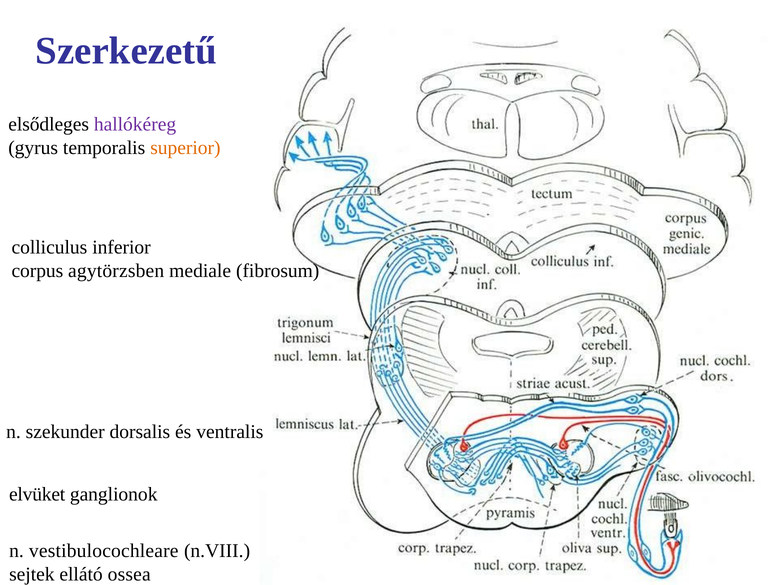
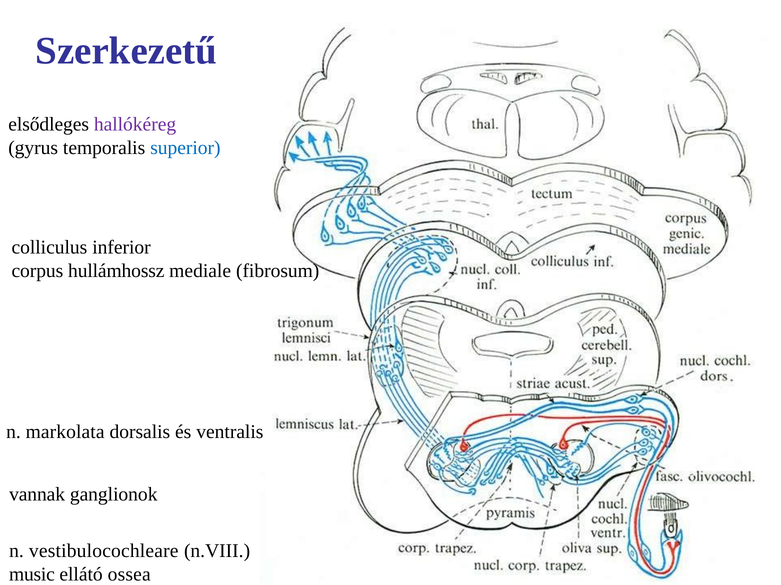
superior colour: orange -> blue (185, 148)
agytörzsben: agytörzsben -> hullámhossz (116, 271)
szekunder: szekunder -> markolata (65, 432)
elvüket: elvüket -> vannak (37, 495)
sejtek: sejtek -> music (32, 575)
